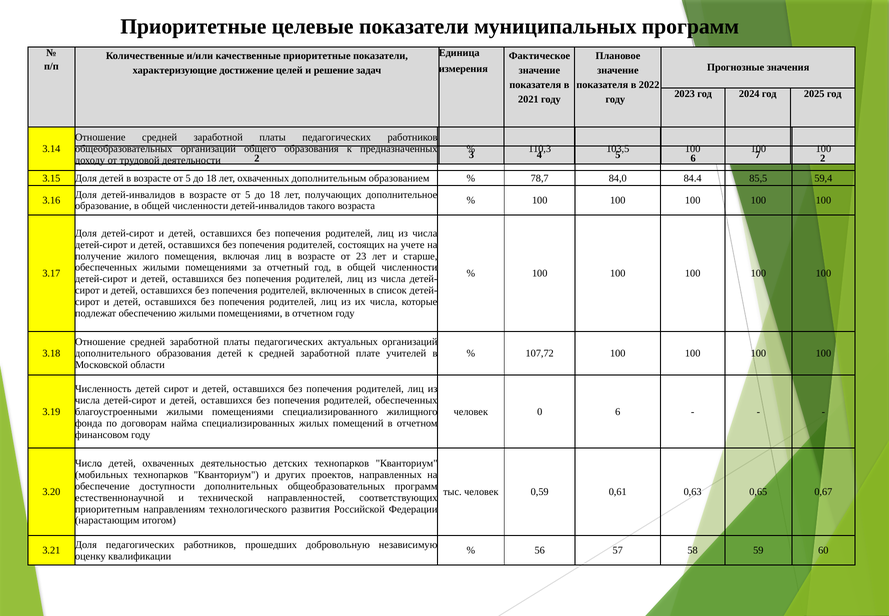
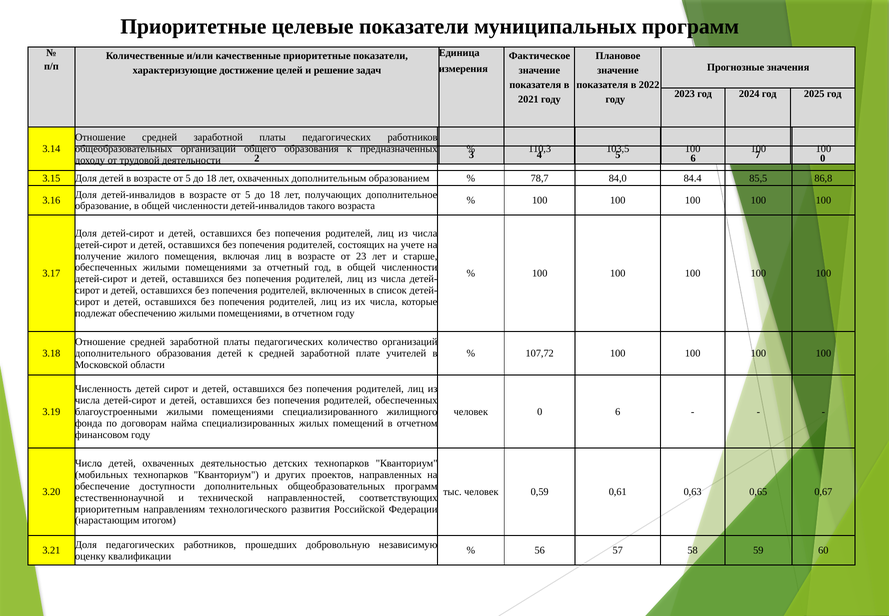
2: 2 -> 0 (823, 158)
59,4: 59,4 -> 86,8 (823, 178)
актуальных: актуальных -> количество (353, 342)
